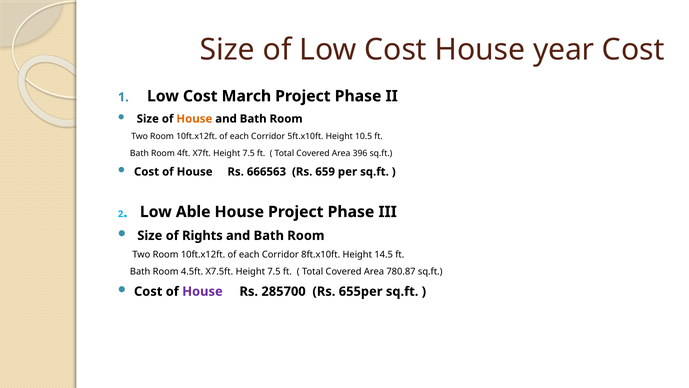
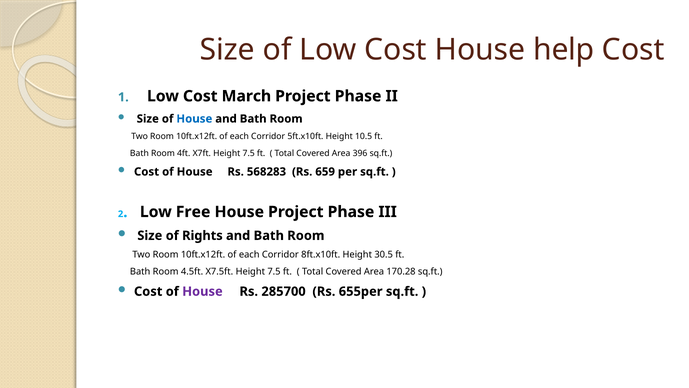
year: year -> help (564, 50)
House colour: orange -> blue (194, 119)
666563: 666563 -> 568283 (266, 172)
Able: Able -> Free (193, 212)
14.5: 14.5 -> 30.5 (384, 255)
780.87: 780.87 -> 170.28 (401, 272)
